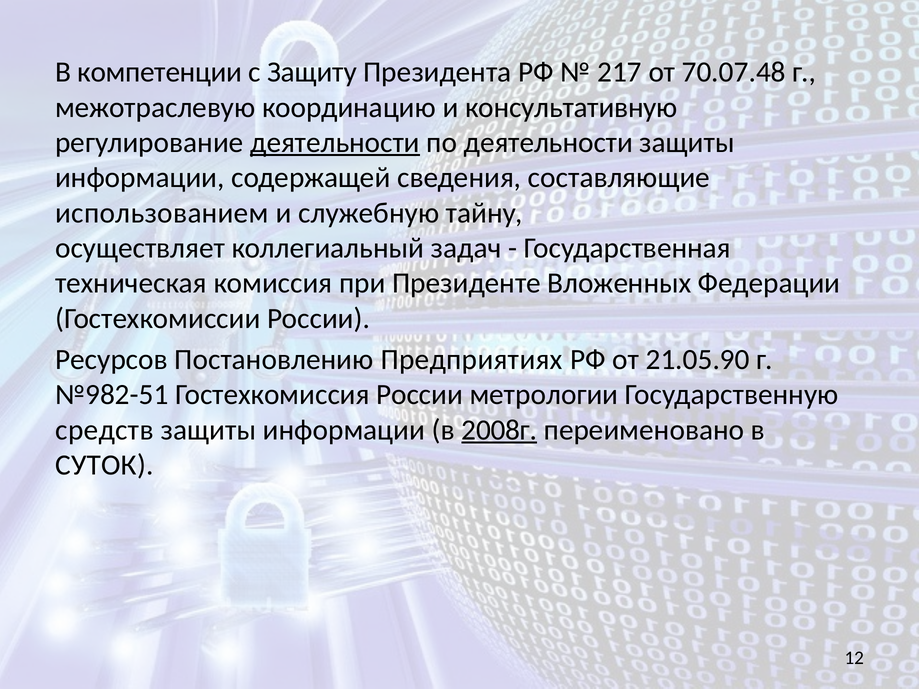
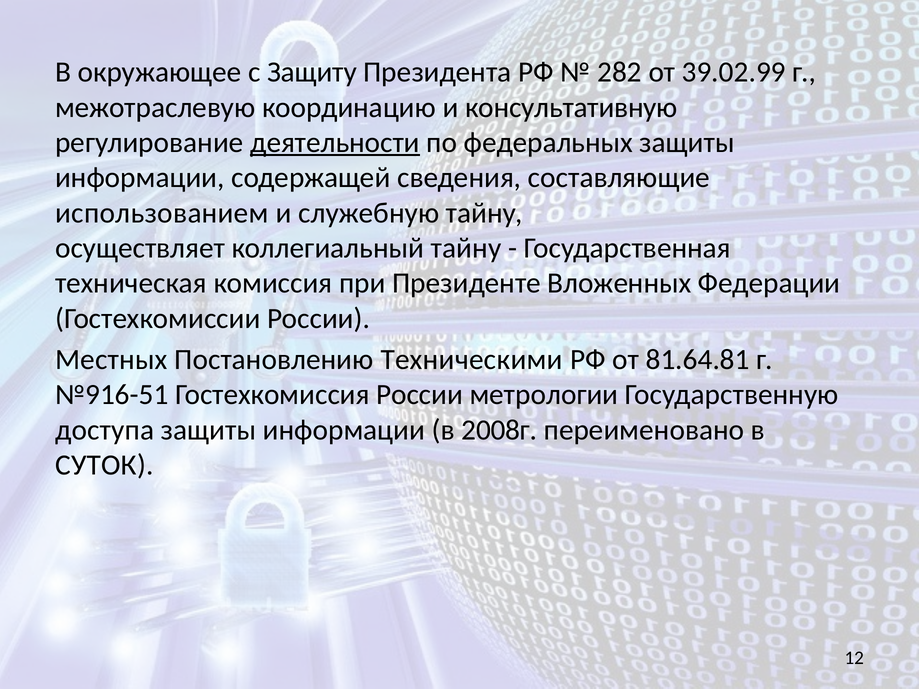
компетенции: компетенции -> окружающее (160, 72)
217: 217 -> 282 (620, 72)
70.07.48: 70.07.48 -> 39.02.99 (734, 72)
по деятельности: деятельности -> федеральных (548, 143)
коллегиальный задач: задач -> тайну (466, 248)
Ресурсов: Ресурсов -> Местных (111, 360)
Предприятиях: Предприятиях -> Техническими (472, 360)
21.05.90: 21.05.90 -> 81.64.81 (698, 360)
№982-51: №982-51 -> №916-51 (112, 395)
средств: средств -> доступа (105, 430)
2008г underline: present -> none (499, 430)
